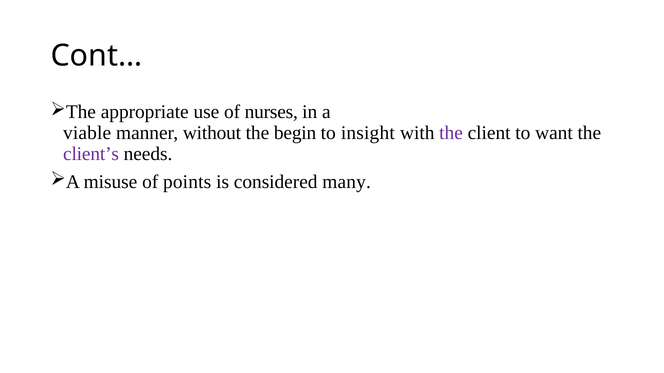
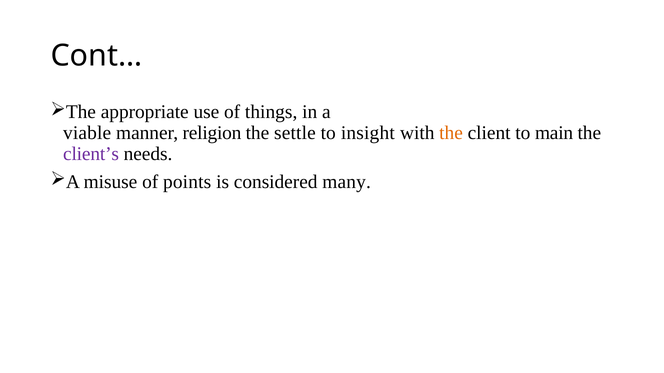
nurses: nurses -> things (271, 112)
without: without -> religion (212, 133)
begin: begin -> settle (295, 133)
the colour: purple -> orange (451, 133)
want: want -> main (554, 133)
